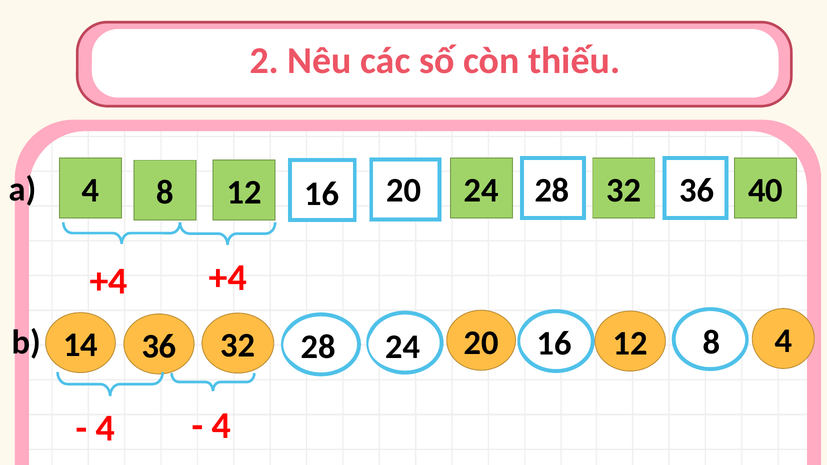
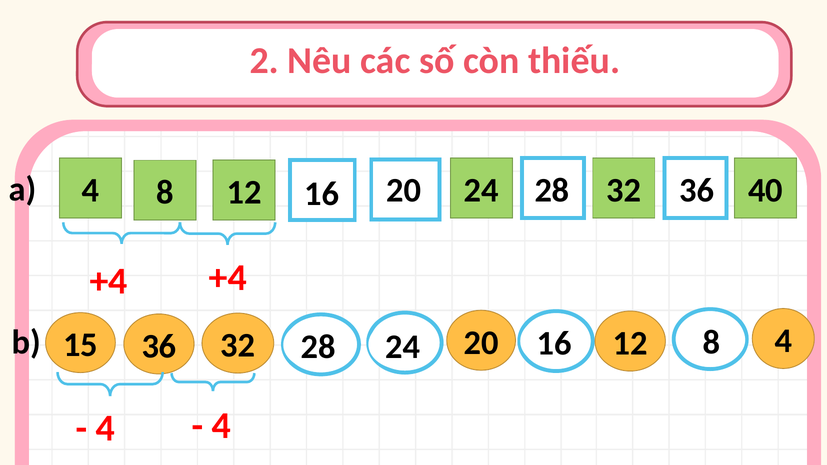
14: 14 -> 15 (80, 345)
